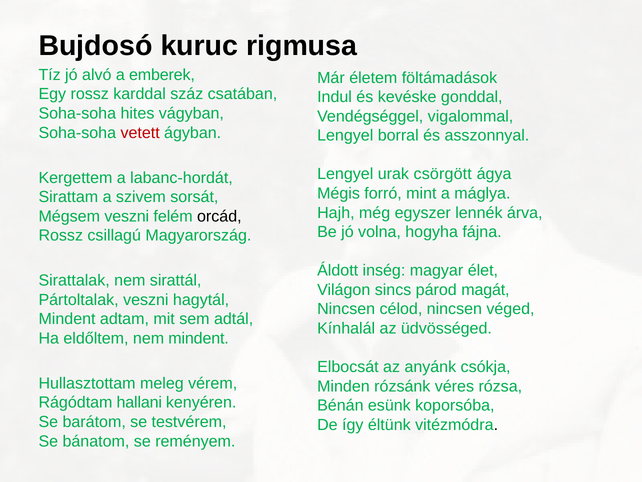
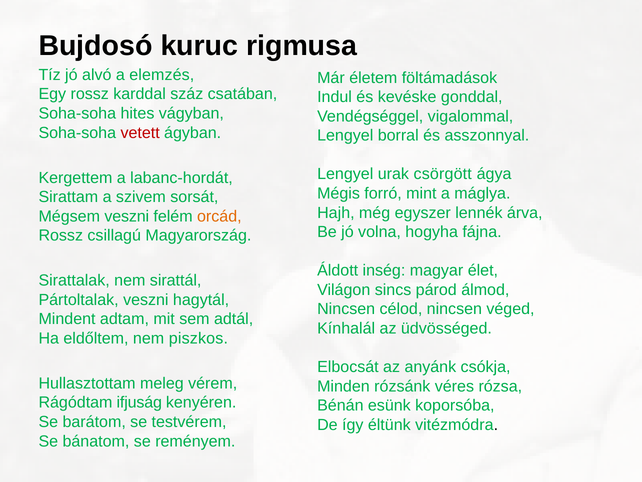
emberek: emberek -> elemzés (162, 75)
orcád colour: black -> orange (219, 216)
magát: magát -> álmod (485, 290)
nem mindent: mindent -> piszkos (198, 338)
hallani: hallani -> ifjuság (139, 402)
